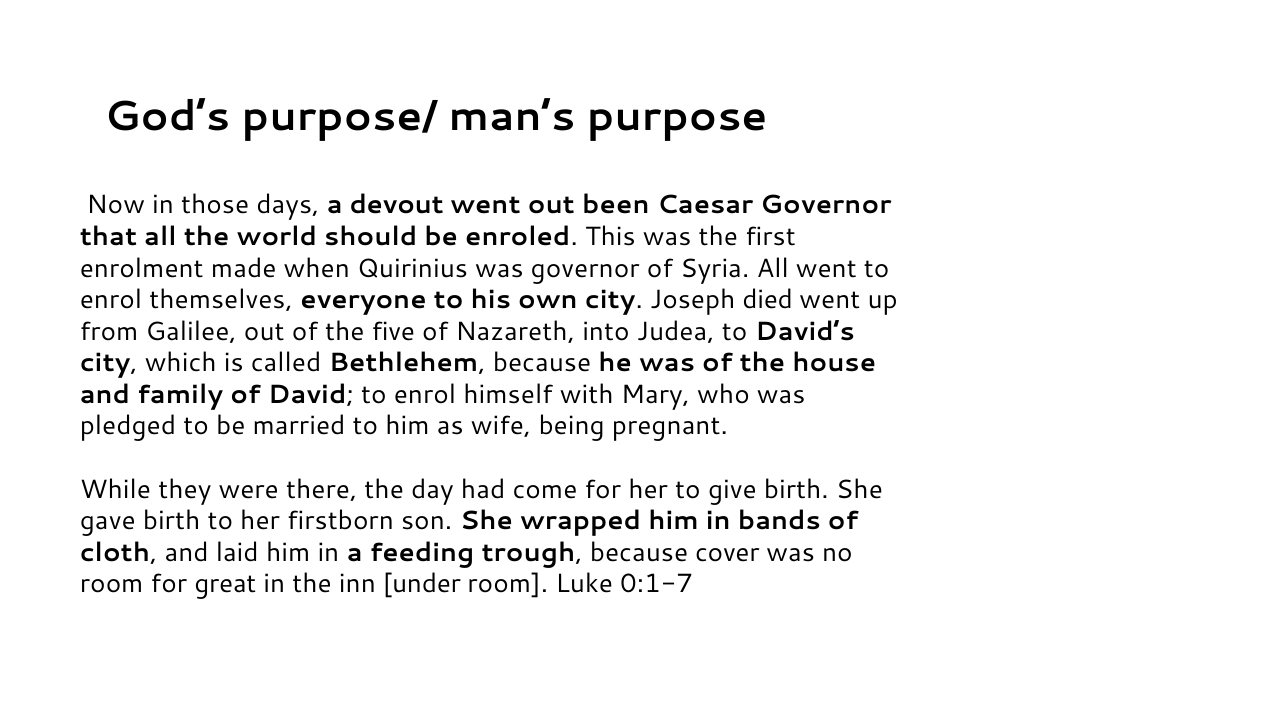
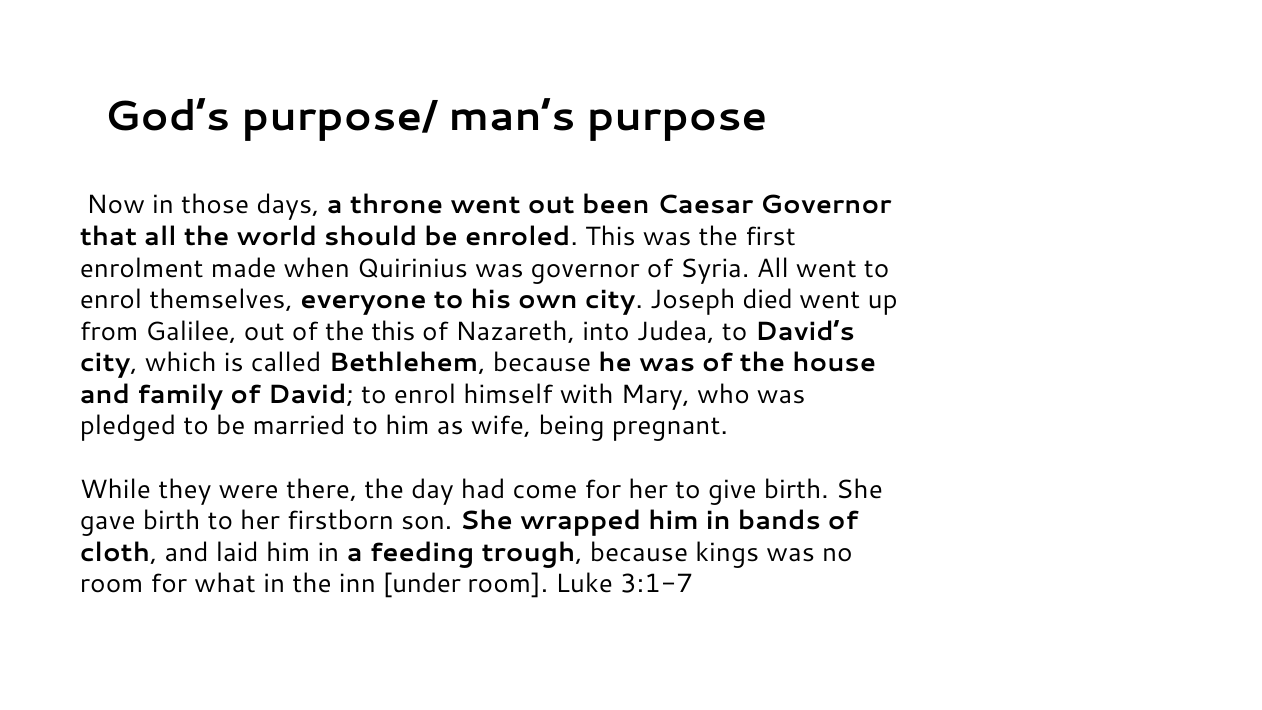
devout: devout -> throne (396, 205)
the five: five -> this (393, 331)
cover: cover -> kings (727, 552)
great: great -> what (225, 584)
0:1-7: 0:1-7 -> 3:1-7 (657, 584)
